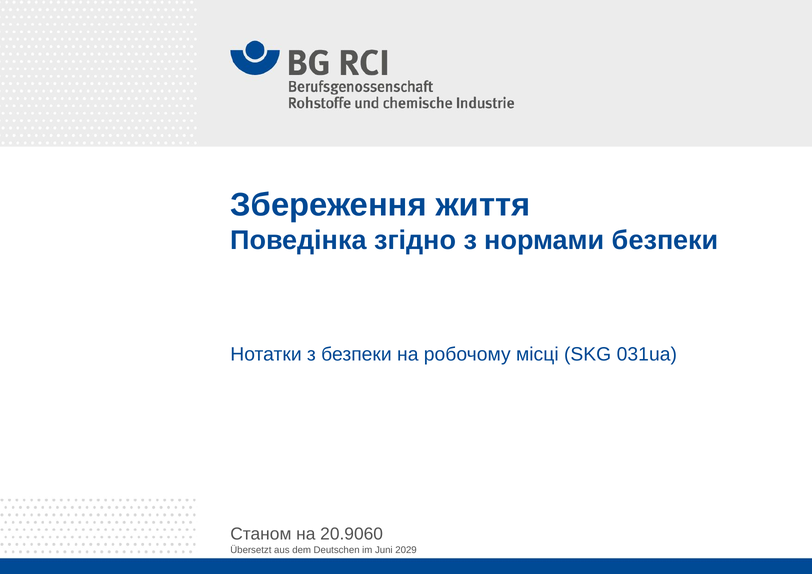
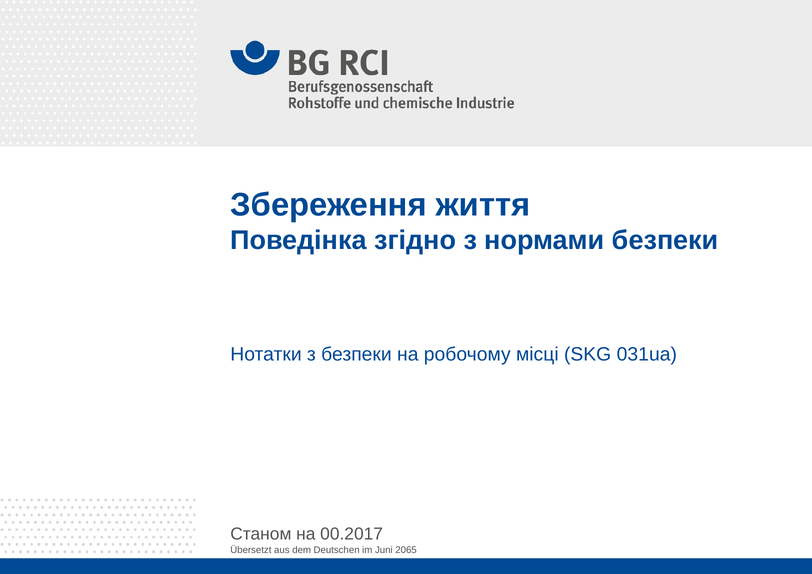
20.9060: 20.9060 -> 00.2017 (352, 535)
2029: 2029 -> 2065 (406, 550)
